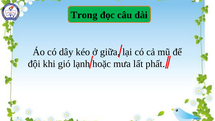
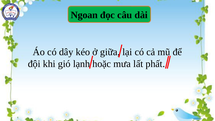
Trong: Trong -> Ngoan (84, 15)
